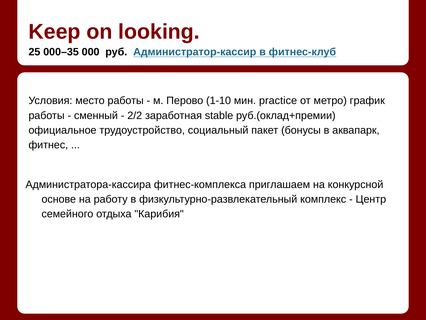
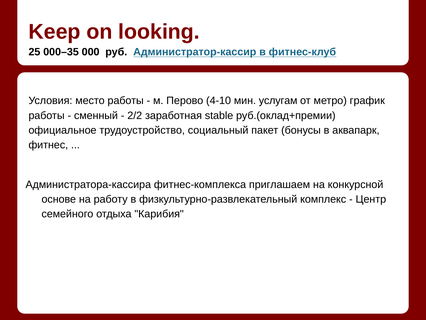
1-10: 1-10 -> 4-10 (219, 101)
practice: practice -> услугам (278, 101)
